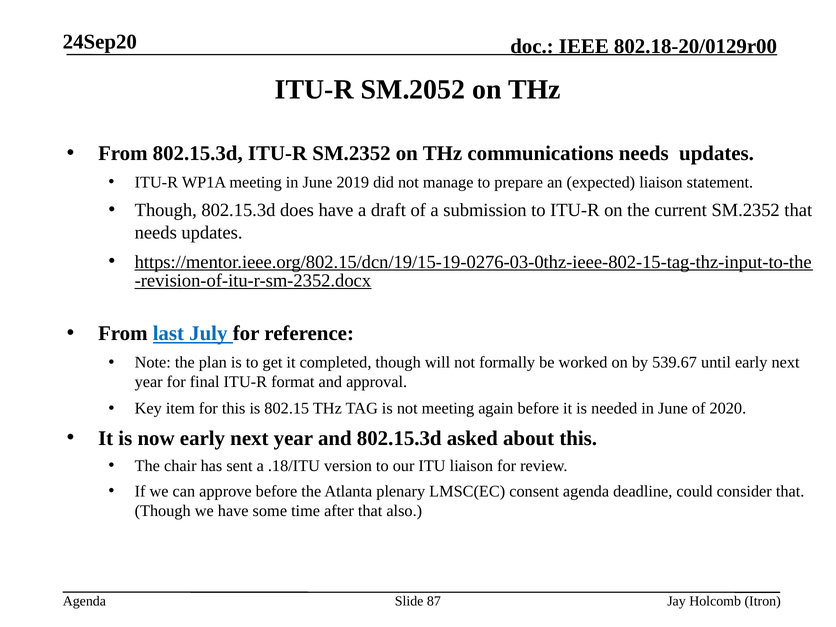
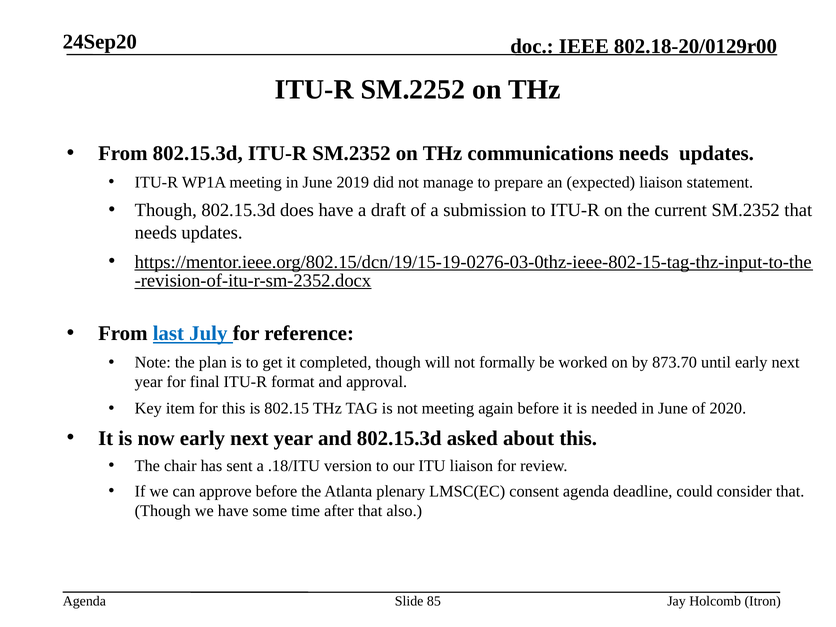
SM.2052: SM.2052 -> SM.2252 (413, 90)
539.67: 539.67 -> 873.70 (675, 363)
87: 87 -> 85 (434, 601)
